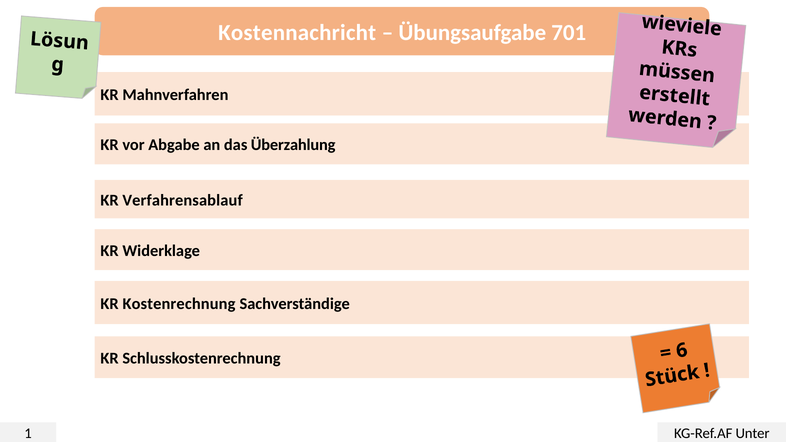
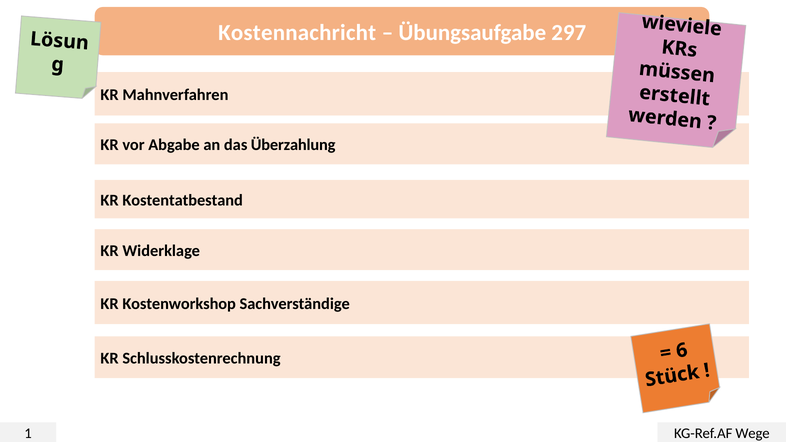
701: 701 -> 297 (569, 33)
Verfahrensablauf: Verfahrensablauf -> Kostentatbestand (183, 200)
Kostenrechnung: Kostenrechnung -> Kostenworkshop (179, 304)
Unter: Unter -> Wege (753, 433)
